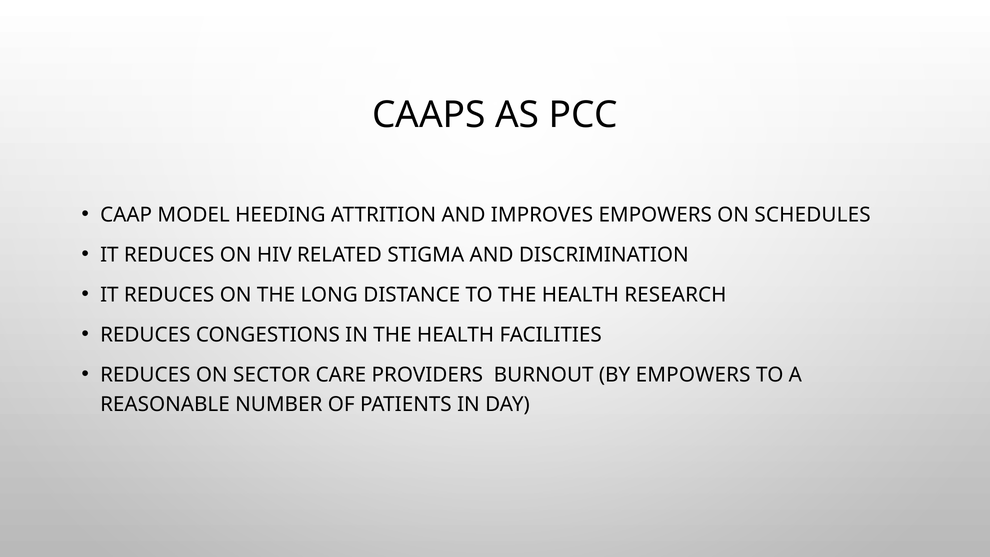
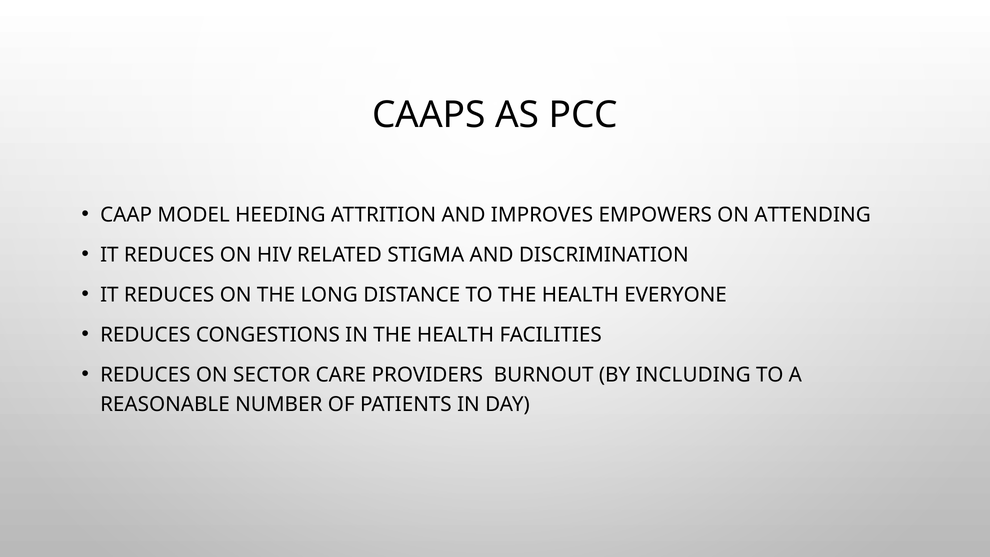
SCHEDULES: SCHEDULES -> ATTENDING (813, 215)
RESEARCH: RESEARCH -> EVERYONE (676, 295)
BY EMPOWERS: EMPOWERS -> INCLUDING (693, 375)
